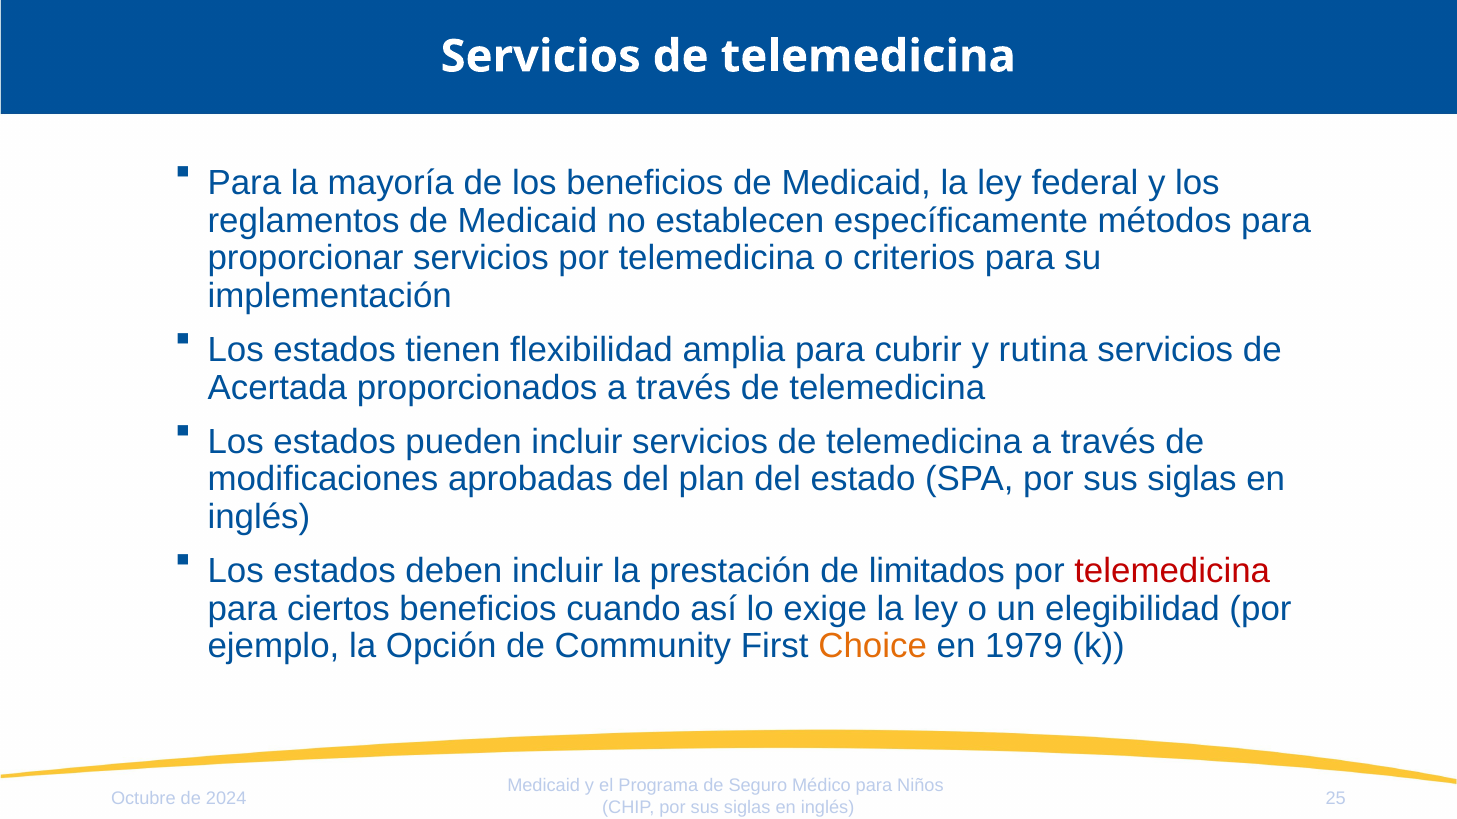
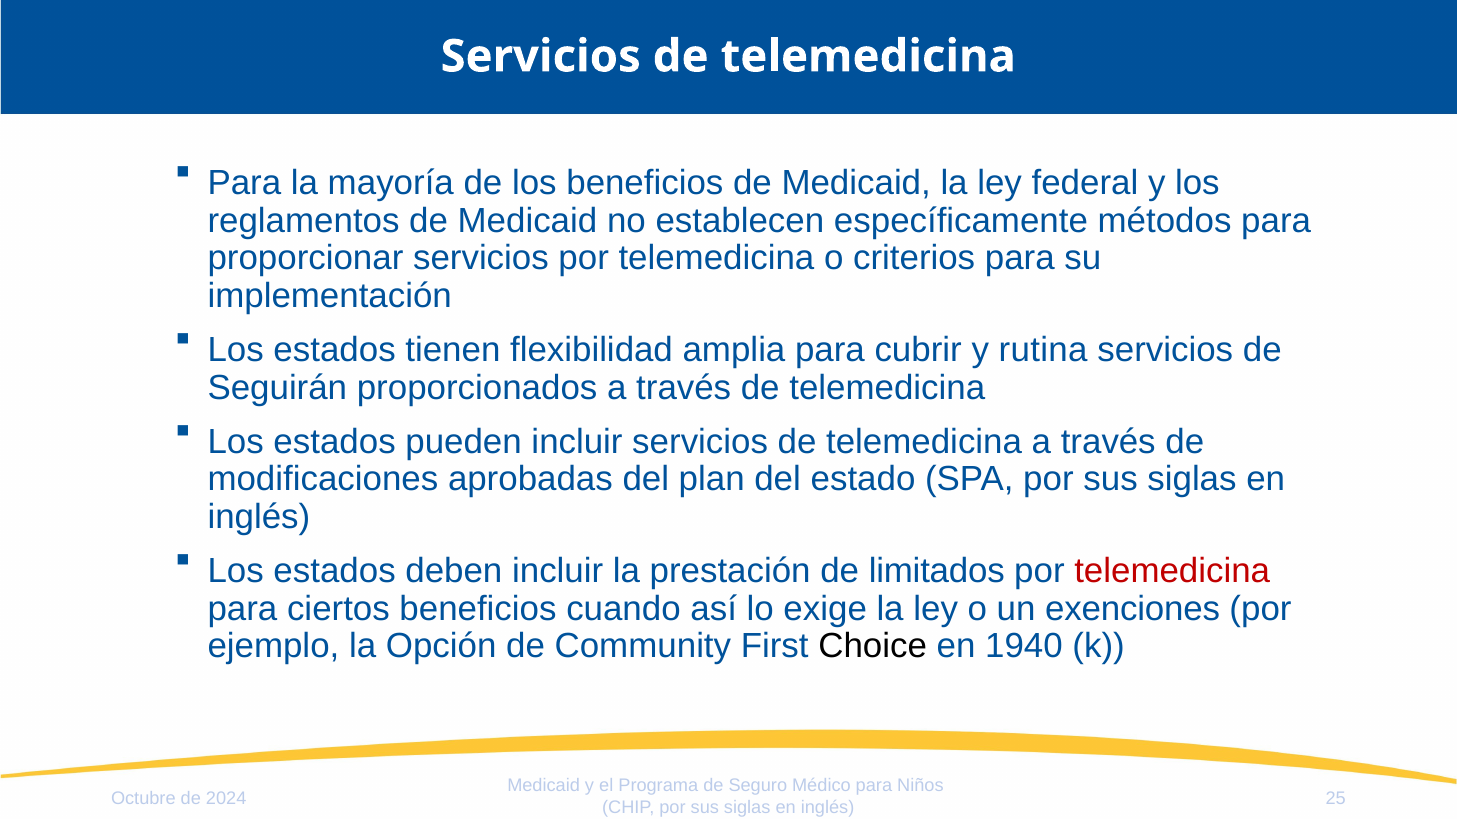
Acertada: Acertada -> Seguirán (277, 388)
elegibilidad: elegibilidad -> exenciones (1133, 609)
Choice colour: orange -> black (873, 647)
1979: 1979 -> 1940 (1024, 647)
